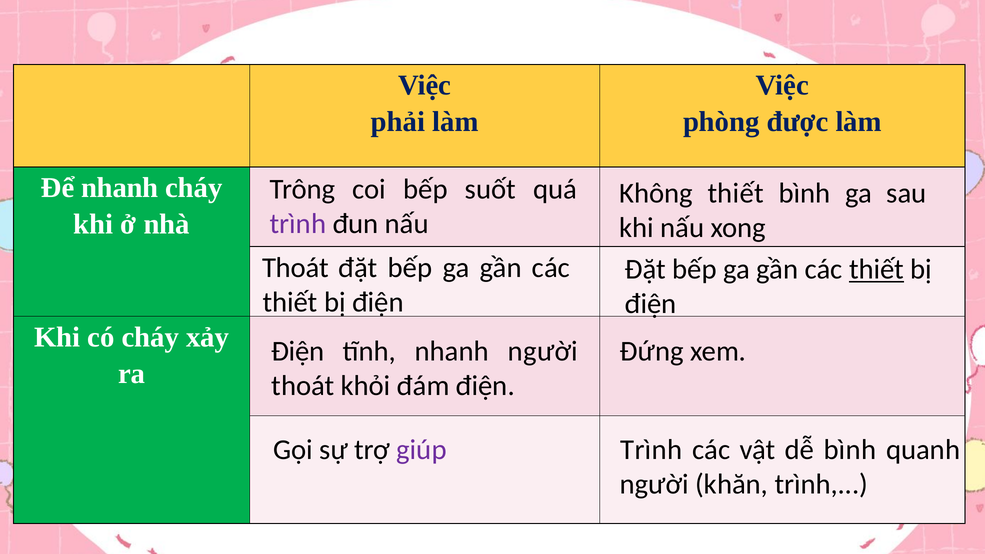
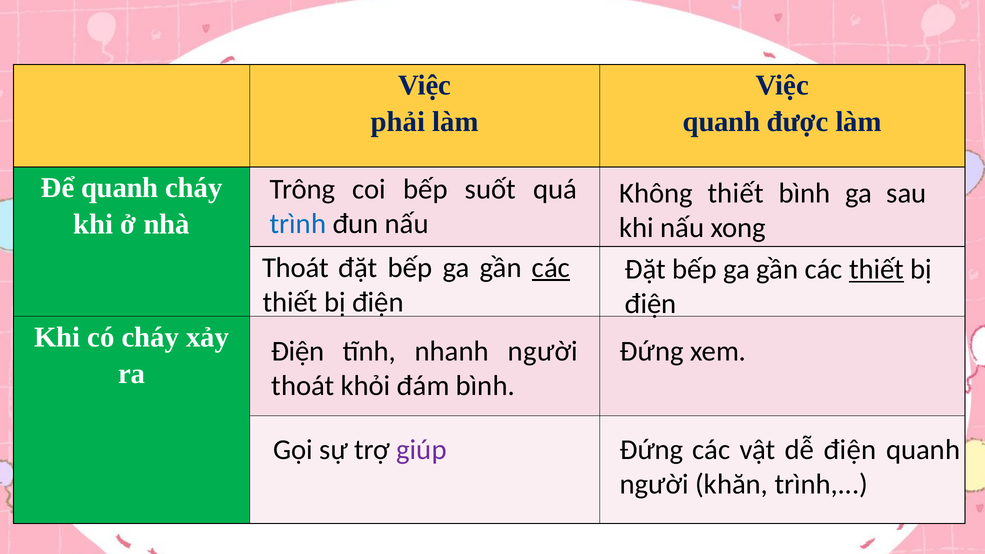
phòng: phòng -> quanh (721, 122)
Để nhanh: nhanh -> quanh (120, 188)
trình colour: purple -> blue (298, 224)
các underline: none -> present (551, 268)
đám điện: điện -> bình (485, 386)
Trình: Trình -> Đứng (652, 450)
dễ bình: bình -> điện (850, 450)
